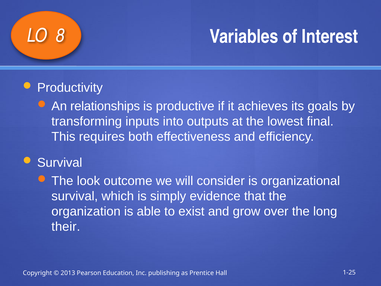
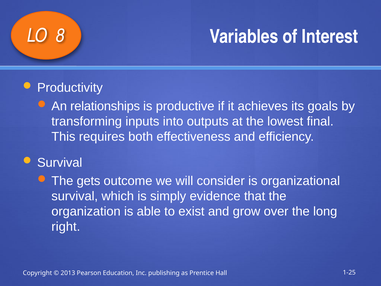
look: look -> gets (89, 181)
their: their -> right (66, 227)
